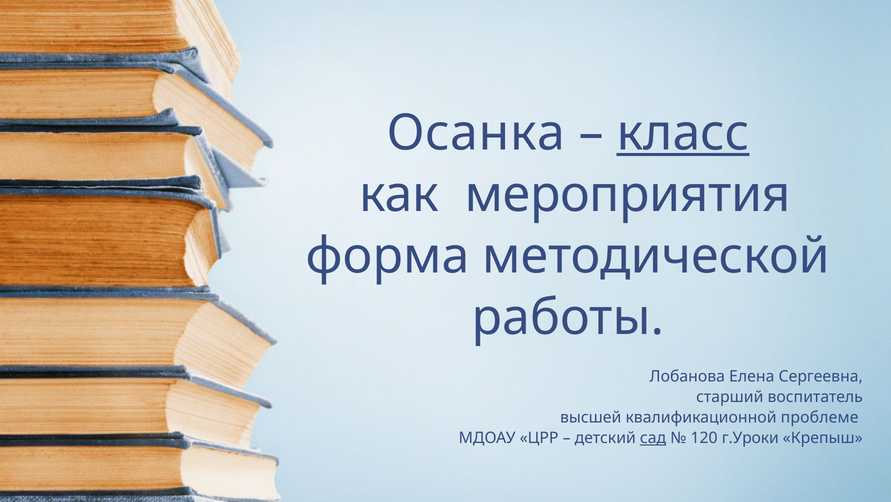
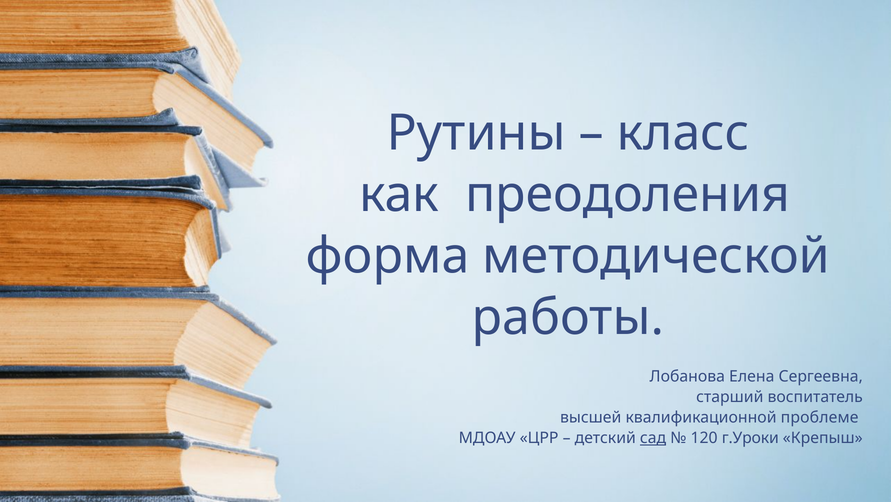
Осанка: Осанка -> Рутины (476, 133)
класс underline: present -> none (683, 133)
мероприятия: мероприятия -> преодоления (628, 194)
